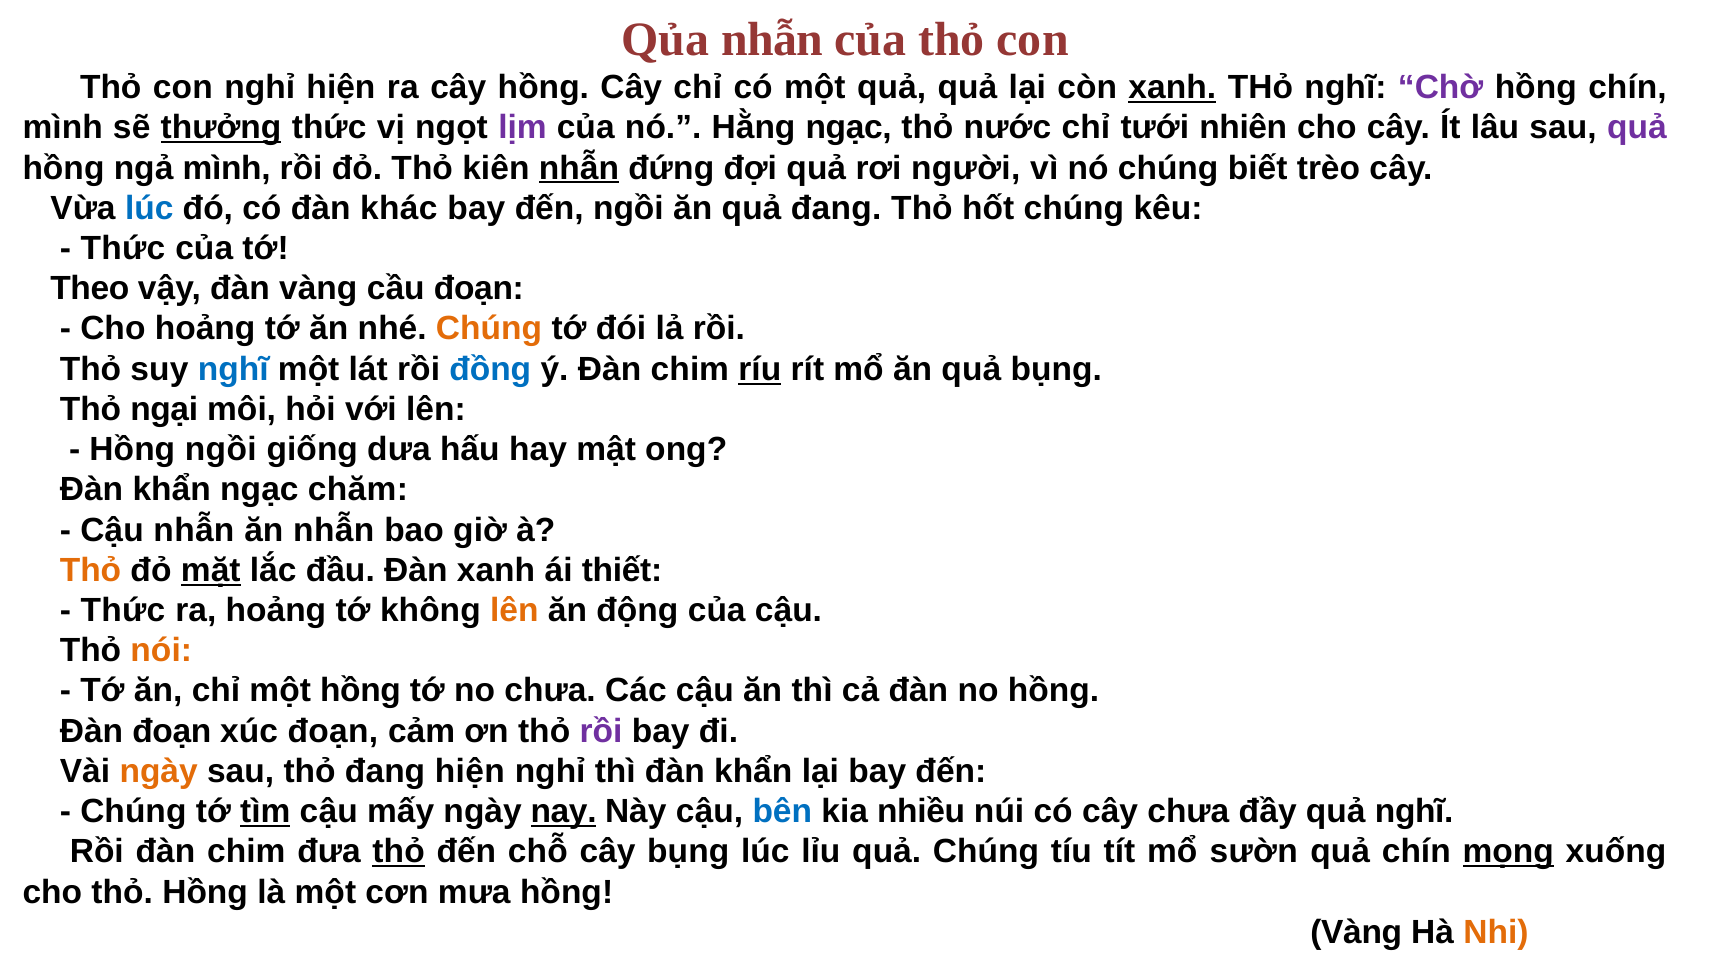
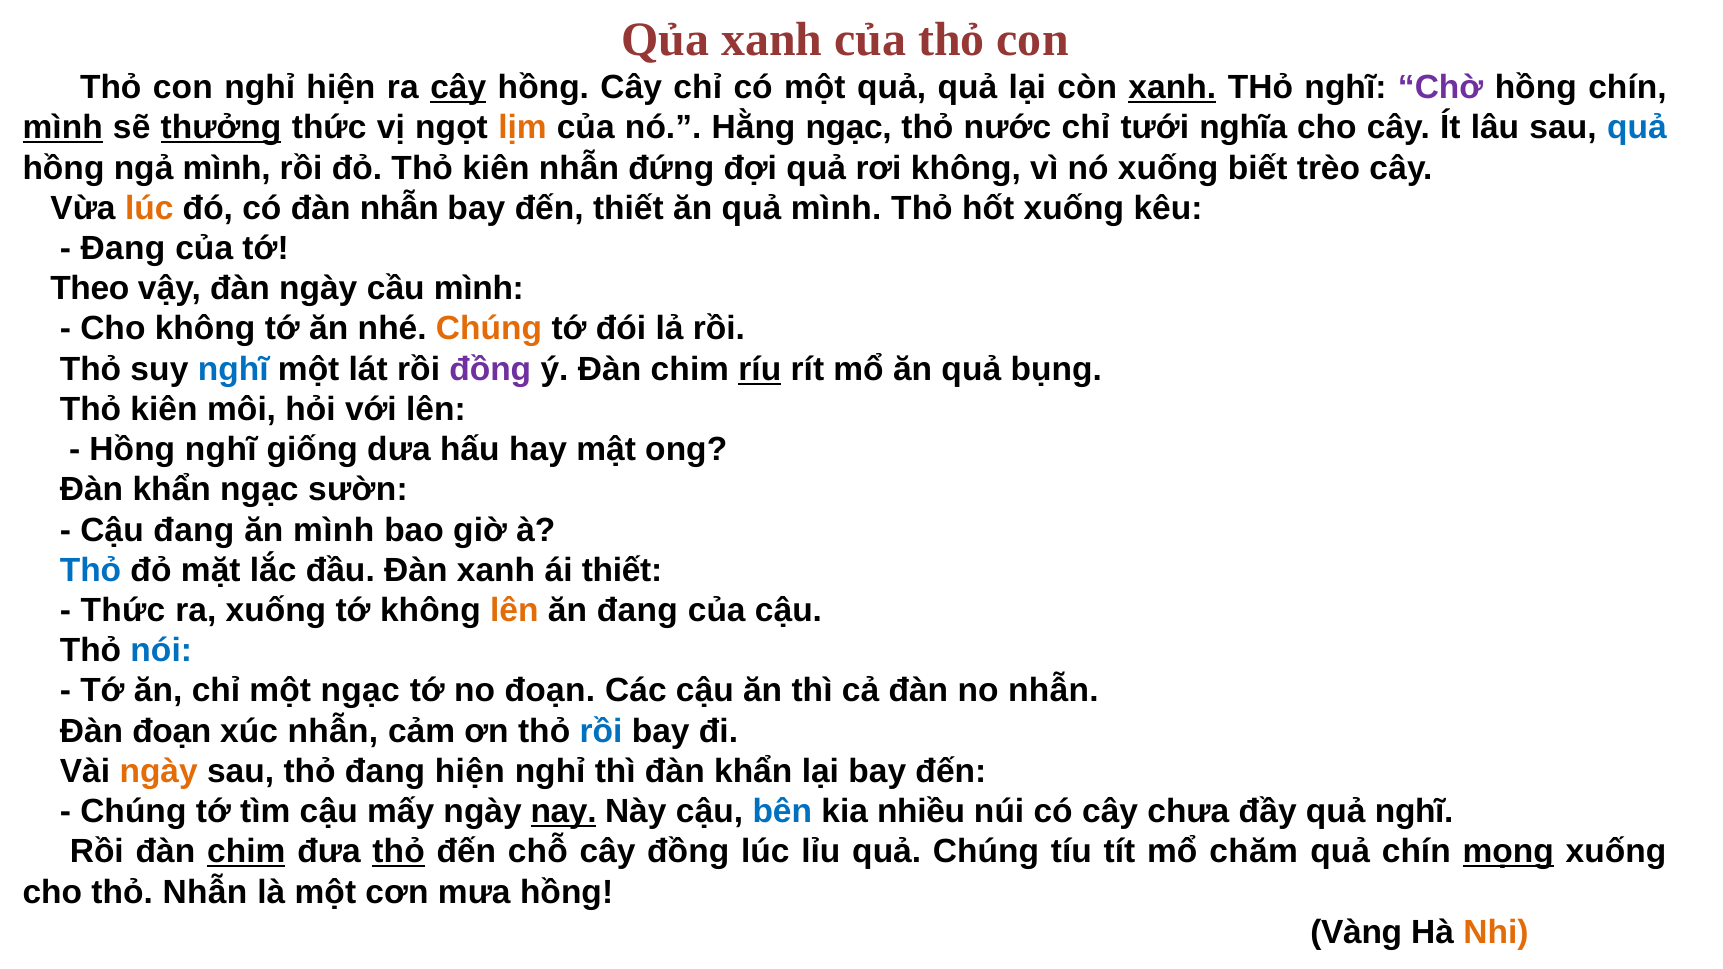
Qủa nhẫn: nhẫn -> xanh (772, 40)
cây underline: none -> present (458, 88)
mình underline: none -> present (63, 128)
lịm colour: purple -> orange (522, 128)
nhiên: nhiên -> nghĩa (1243, 128)
quả colour: purple -> blue (1637, 128)
nhẫn underline: present -> none (579, 168)
rơi người: người -> không (966, 168)
nó chúng: chúng -> xuống (1168, 168)
lúc colour: blue -> orange (149, 208)
đàn khác: khác -> nhẫn (399, 208)
đến ngồi: ngồi -> thiết (628, 208)
quả đang: đang -> mình (836, 208)
hốt chúng: chúng -> xuống (1074, 208)
Thức: Thức -> Đang (123, 249)
đàn vàng: vàng -> ngày (318, 289)
cầu đoạn: đoạn -> mình (479, 289)
Cho hoảng: hoảng -> không (205, 329)
đồng colour: blue -> purple (490, 369)
ngại: ngại -> kiên (164, 409)
Hồng ngồi: ngồi -> nghĩ (221, 450)
chăm: chăm -> sườn (358, 490)
Cậu nhẫn: nhẫn -> đang (194, 530)
ăn nhẫn: nhẫn -> mình (334, 530)
Thỏ colour: orange -> blue (91, 570)
mặt underline: present -> none (211, 570)
ra hoảng: hoảng -> xuống (276, 611)
ăn động: động -> đang (637, 611)
nói colour: orange -> blue (161, 651)
một hồng: hồng -> ngạc (360, 691)
no chưa: chưa -> đoạn (550, 691)
no hồng: hồng -> nhẫn (1053, 691)
xúc đoạn: đoạn -> nhẫn (333, 731)
rồi colour: purple -> blue (601, 731)
tìm underline: present -> none (265, 812)
chim underline: none -> present (246, 852)
cây bụng: bụng -> đồng (688, 852)
sườn: sườn -> chăm (1254, 852)
thỏ Hồng: Hồng -> Nhẫn (205, 892)
